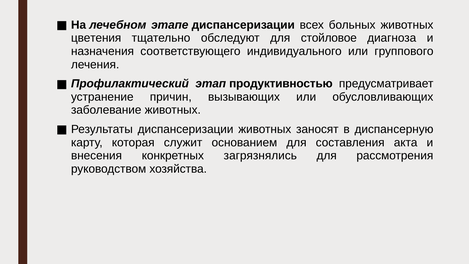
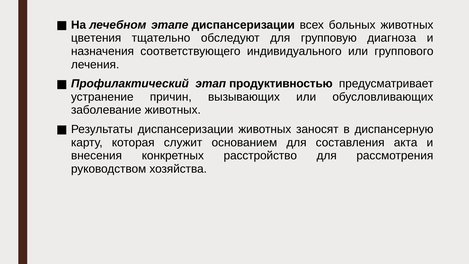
стойловое: стойловое -> групповую (329, 38)
загрязнялись: загрязнялись -> расстройство (260, 156)
